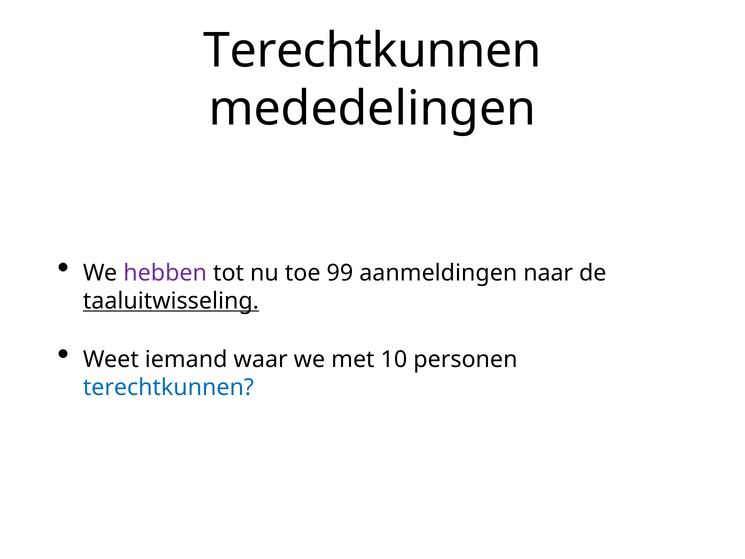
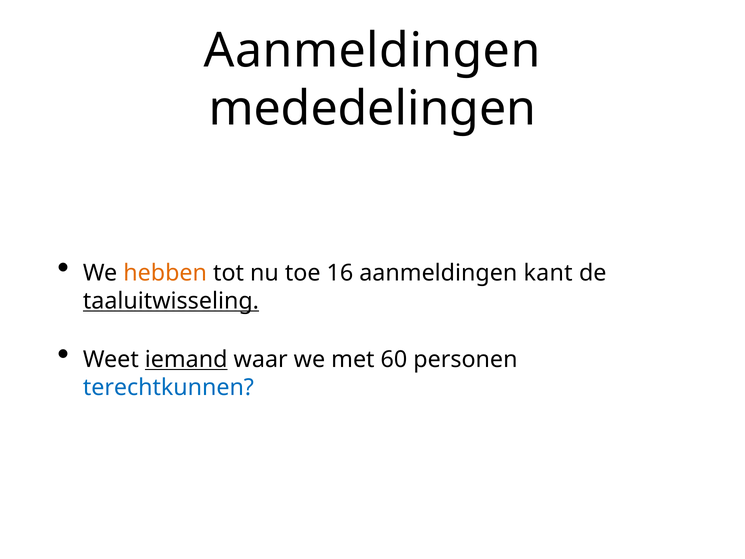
Terechtkunnen: Terechtkunnen -> Aanmeldingen (372, 51)
hebben colour: purple -> orange (165, 273)
99: 99 -> 16 (340, 273)
naar: naar -> kant (548, 273)
iemand underline: none -> present (186, 359)
10: 10 -> 60 (394, 359)
